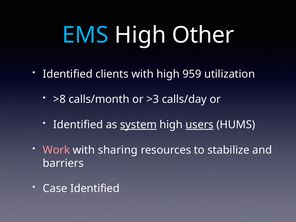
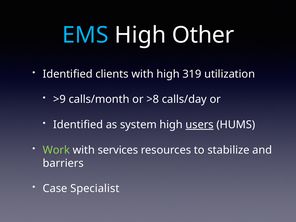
959: 959 -> 319 (192, 74)
>8: >8 -> >9 (59, 99)
>3: >3 -> >8 (153, 99)
system underline: present -> none (138, 125)
Work colour: pink -> light green (56, 150)
sharing: sharing -> services (118, 150)
Case Identified: Identified -> Specialist (95, 189)
